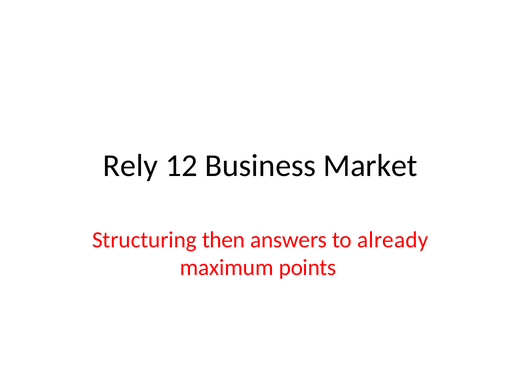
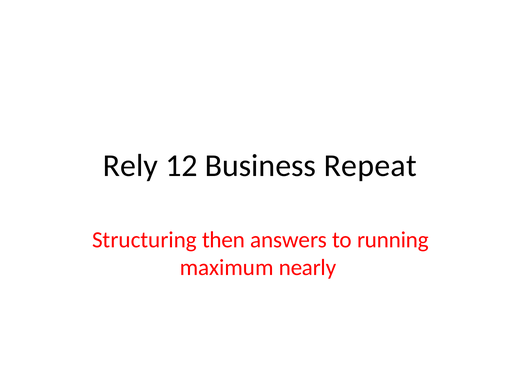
Market: Market -> Repeat (370, 165)
already: already -> running (393, 240)
points: points -> nearly (307, 267)
